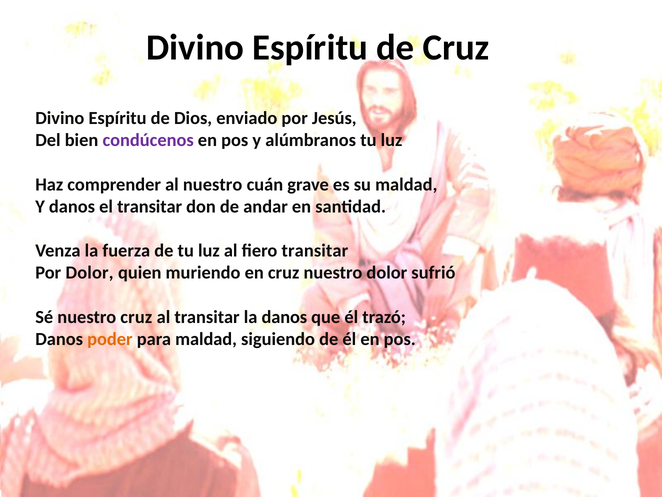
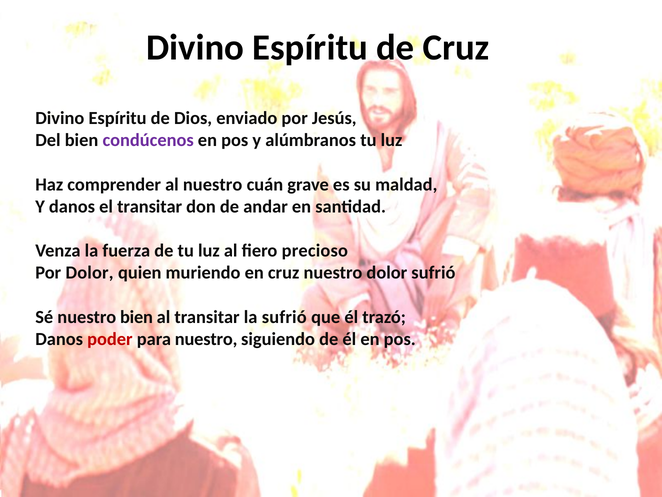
fiero transitar: transitar -> precioso (315, 251)
nuestro cruz: cruz -> bien (136, 317)
la danos: danos -> sufrió (284, 317)
poder colour: orange -> red (110, 339)
para maldad: maldad -> nuestro (206, 339)
